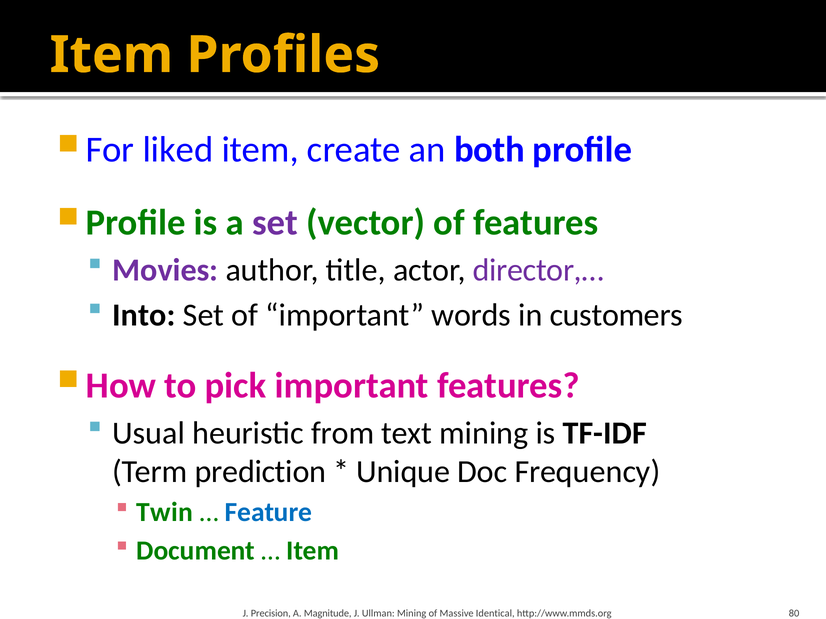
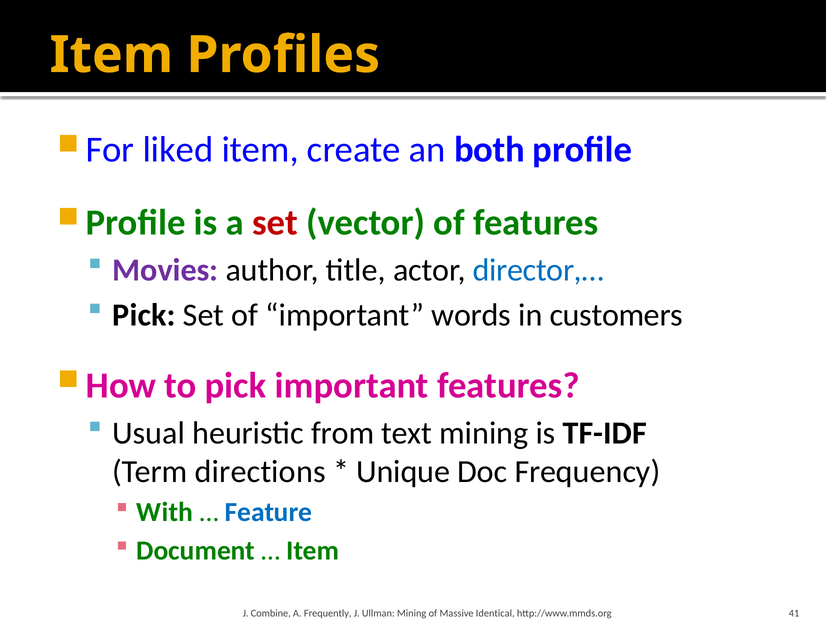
set colour: purple -> red (275, 223)
director,… colour: purple -> blue (538, 270)
Into: Into -> Pick (144, 315)
prediction: prediction -> directions (260, 472)
Twin: Twin -> With (165, 513)
Precision: Precision -> Combine (271, 614)
Magnitude: Magnitude -> Frequently (328, 614)
80: 80 -> 41 (794, 614)
